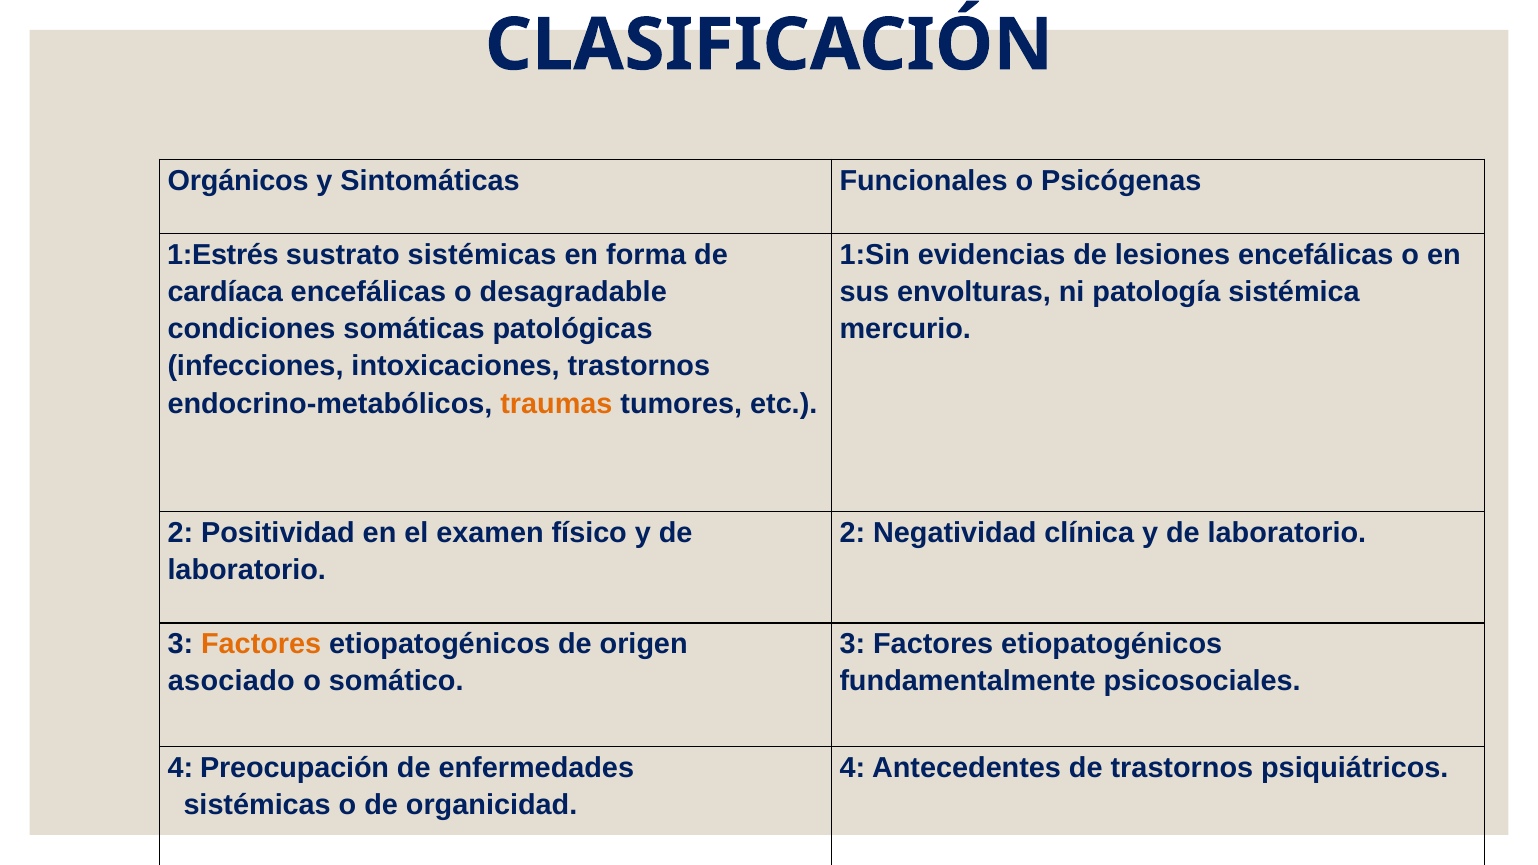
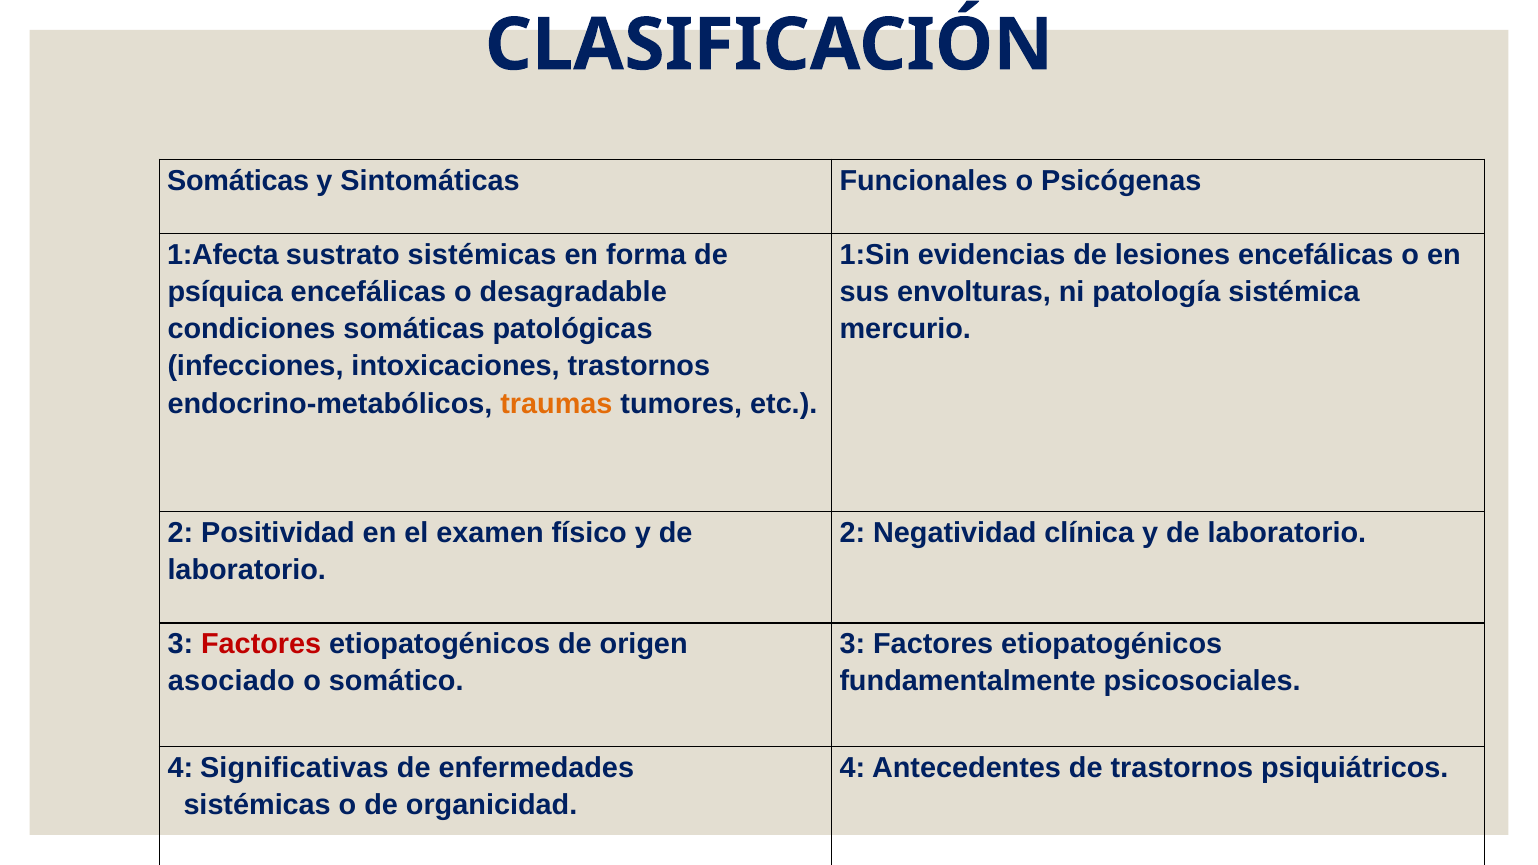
Orgánicos: Orgánicos -> Somáticas (238, 181)
1:Estrés: 1:Estrés -> 1:Afecta (223, 255)
cardíaca: cardíaca -> psíquica (225, 292)
Factores colour: orange -> red (261, 644)
Preocupación: Preocupación -> Significativas (294, 768)
